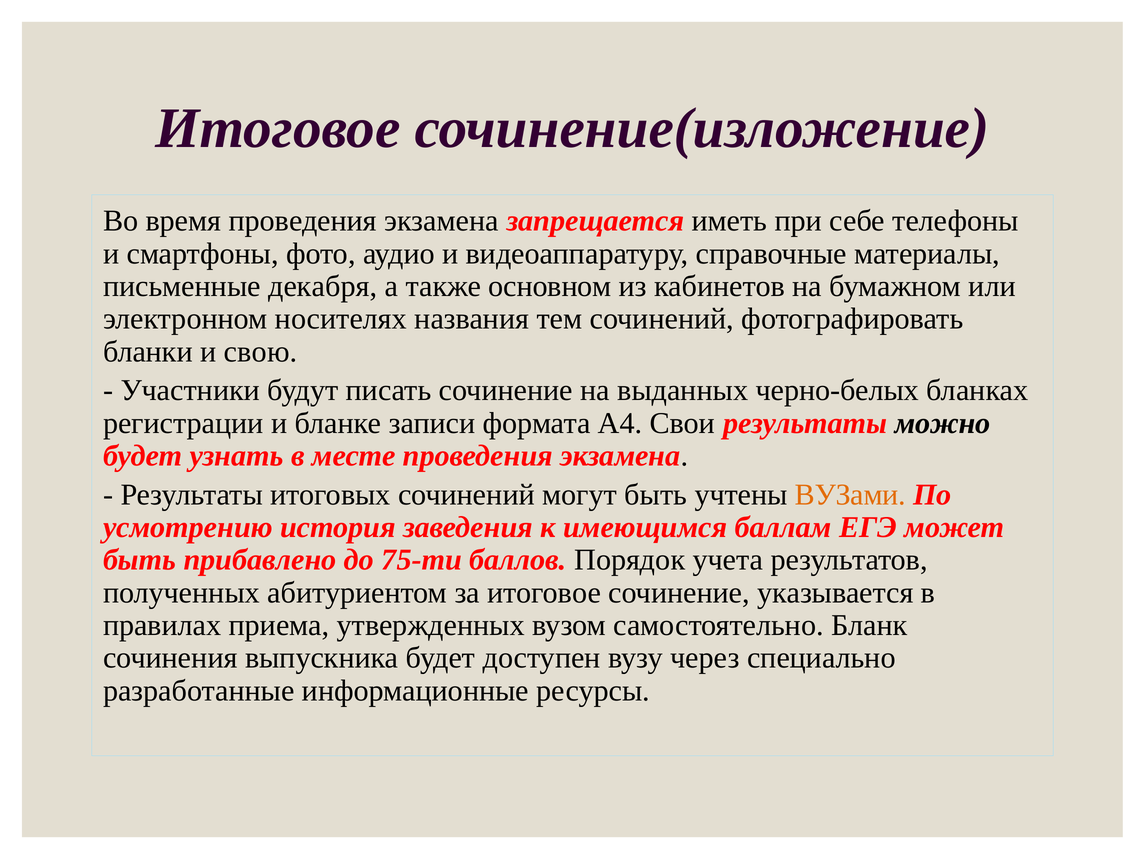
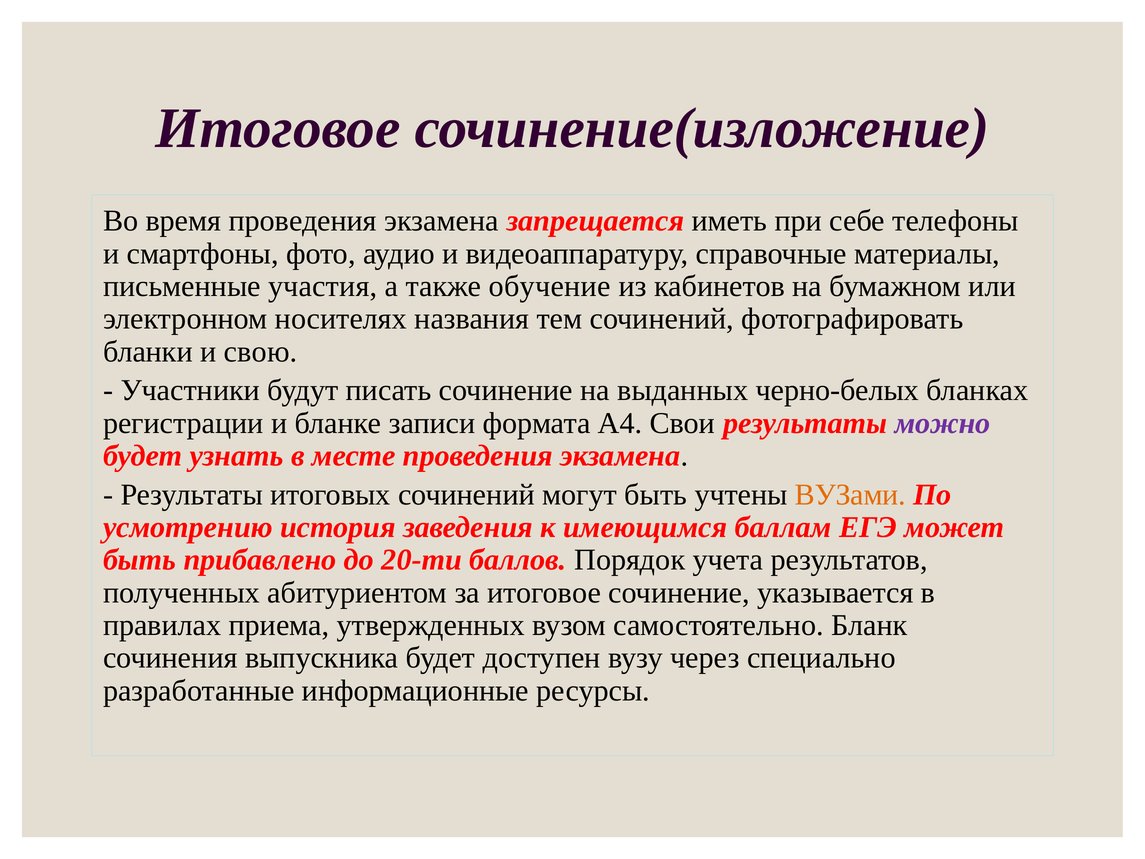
декабря: декабря -> участия (323, 286)
основном: основном -> обучение (550, 286)
можно colour: black -> purple (943, 423)
75-ти: 75-ти -> 20-ти (422, 560)
